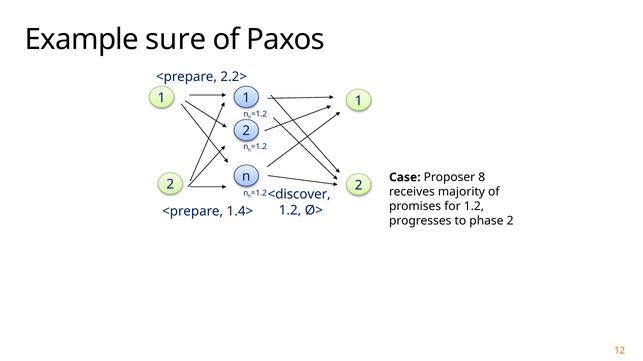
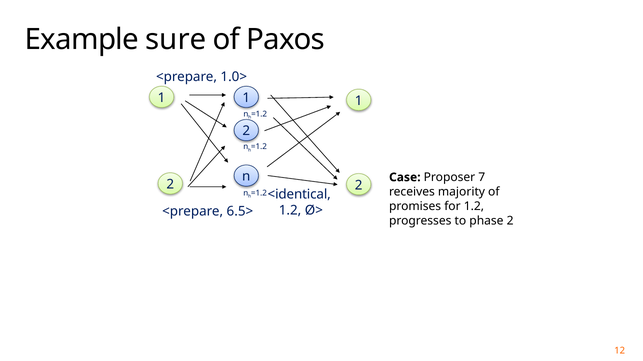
2.2>: 2.2> -> 1.0> (234, 77)
8: 8 -> 7 (482, 178)
<discover: <discover -> <identical (299, 195)
1.4>: 1.4> -> 6.5> (240, 212)
